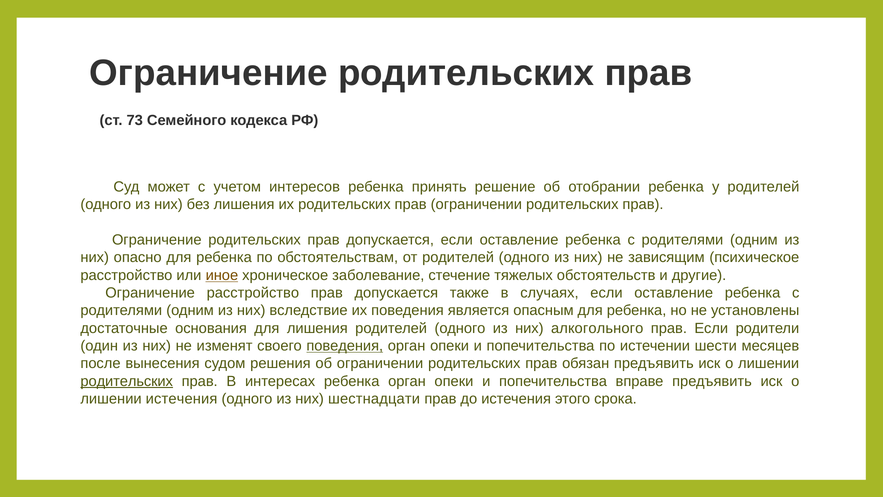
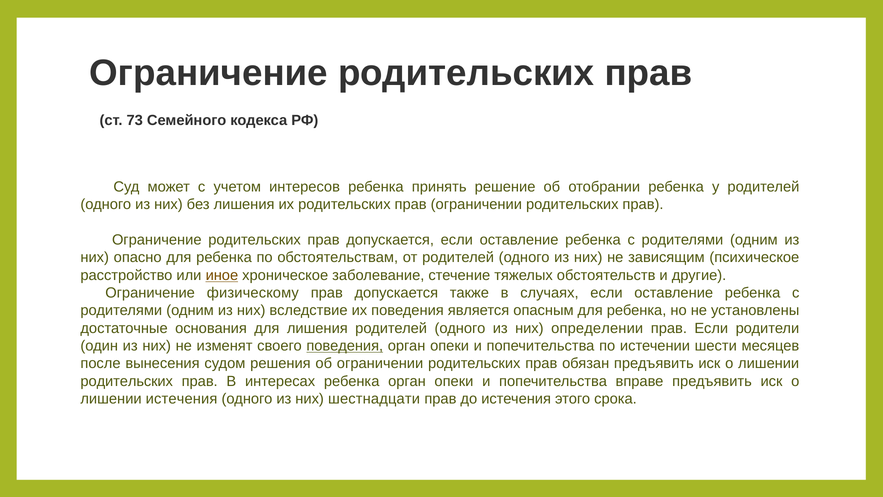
Ограничение расстройство: расстройство -> физическому (253, 293)
алкогольного: алкогольного -> определении (597, 328)
родительских underline: present -> none (127, 381)
